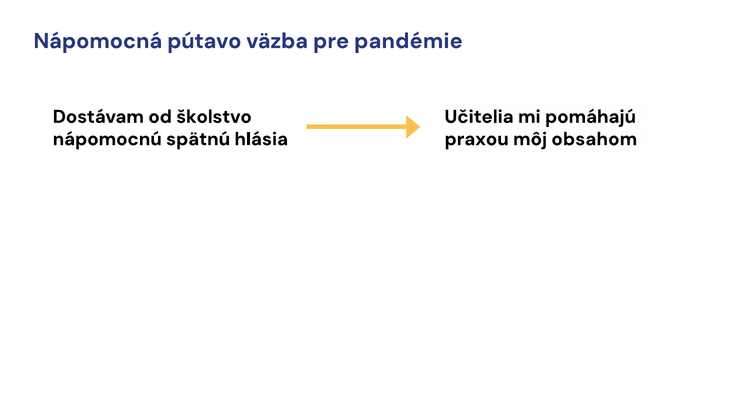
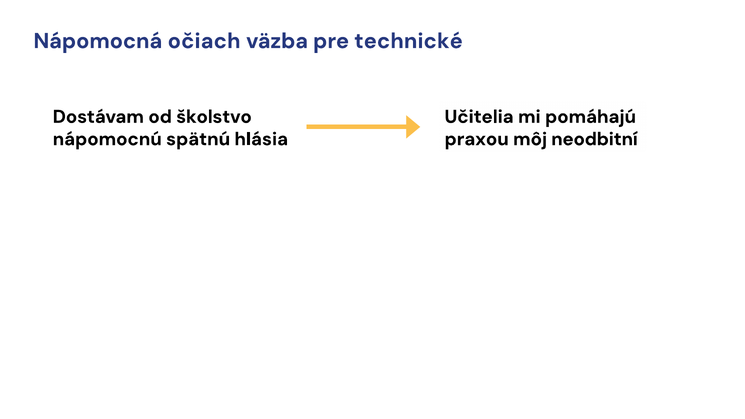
pútavo: pútavo -> očiach (204, 41)
pandémie: pandémie -> technické (408, 41)
obsahom: obsahom -> neodbitní (594, 139)
